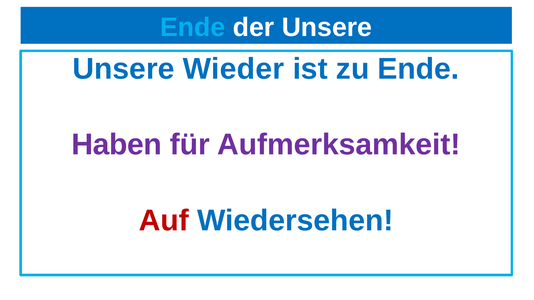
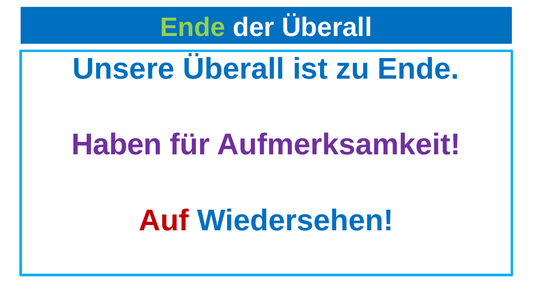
Ende colour: light blue -> light green (193, 27)
der Unsere: Unsere -> Überall (327, 27)
Unsere Wieder: Wieder -> Überall (234, 69)
